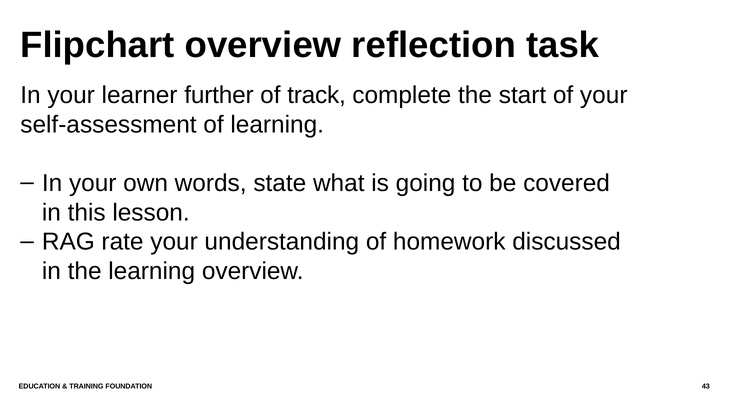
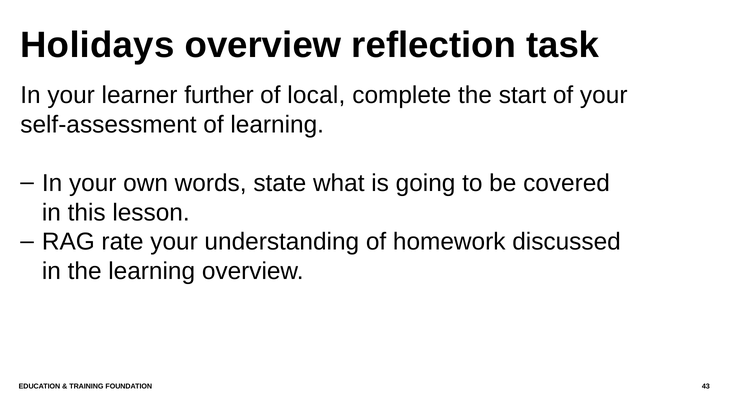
Flipchart: Flipchart -> Holidays (97, 45)
track: track -> local (316, 95)
